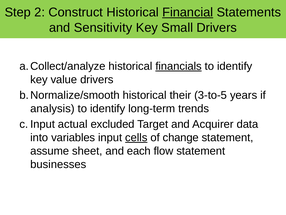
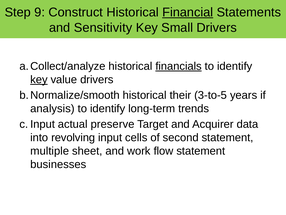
2: 2 -> 9 (40, 12)
key underline: none -> present (39, 79)
excluded: excluded -> preserve (113, 124)
variables: variables -> revolving (73, 137)
cells underline: present -> none (136, 137)
change: change -> second (181, 137)
assume: assume -> multiple (50, 151)
each: each -> work (139, 151)
